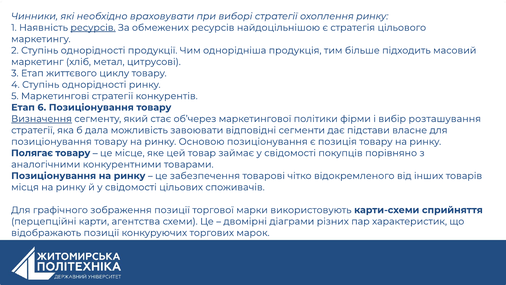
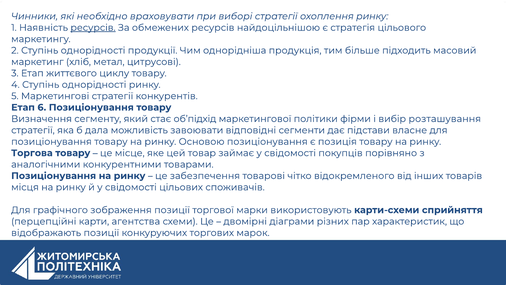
Визначення underline: present -> none (42, 119)
об’через: об’через -> об’підхід (195, 119)
Полягає: Полягає -> Торгова (32, 153)
